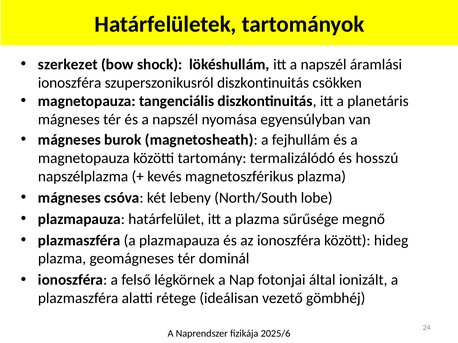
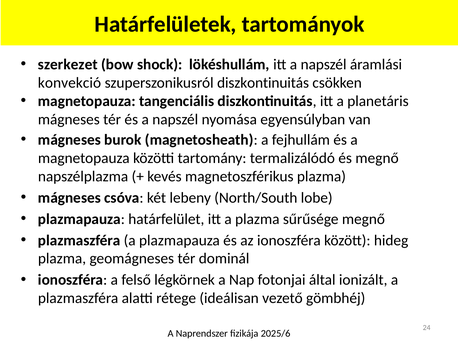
ionoszféra: ionoszféra -> konvekció (70, 83)
és hosszú: hosszú -> megnő (377, 158)
